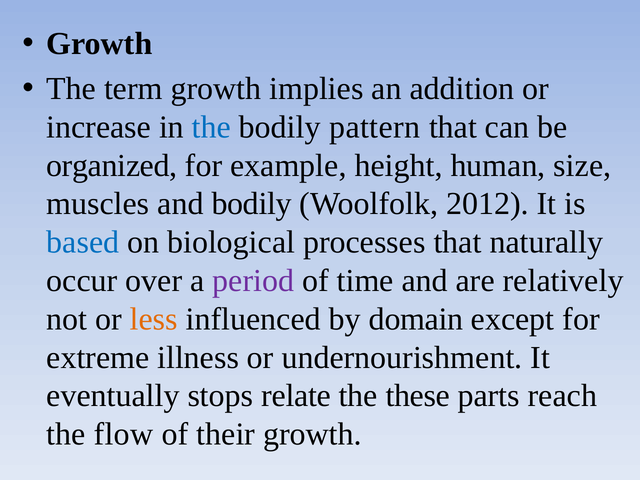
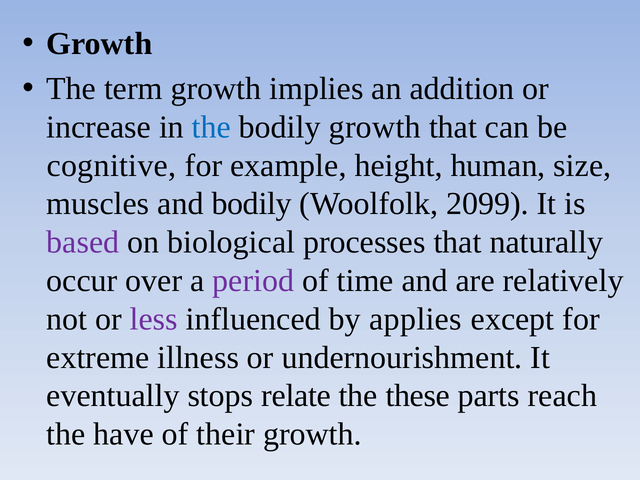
bodily pattern: pattern -> growth (375, 127)
organized: organized -> cognitive (112, 165)
2012: 2012 -> 2099 (488, 204)
based colour: blue -> purple (83, 242)
less colour: orange -> purple (154, 319)
domain: domain -> applies (416, 319)
flow: flow -> have (124, 434)
